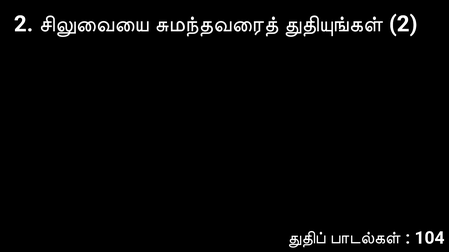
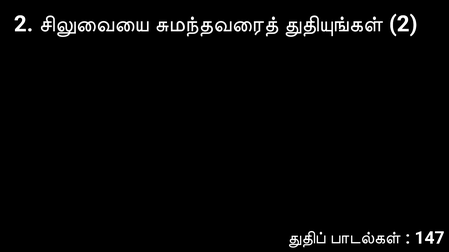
104: 104 -> 147 (430, 238)
